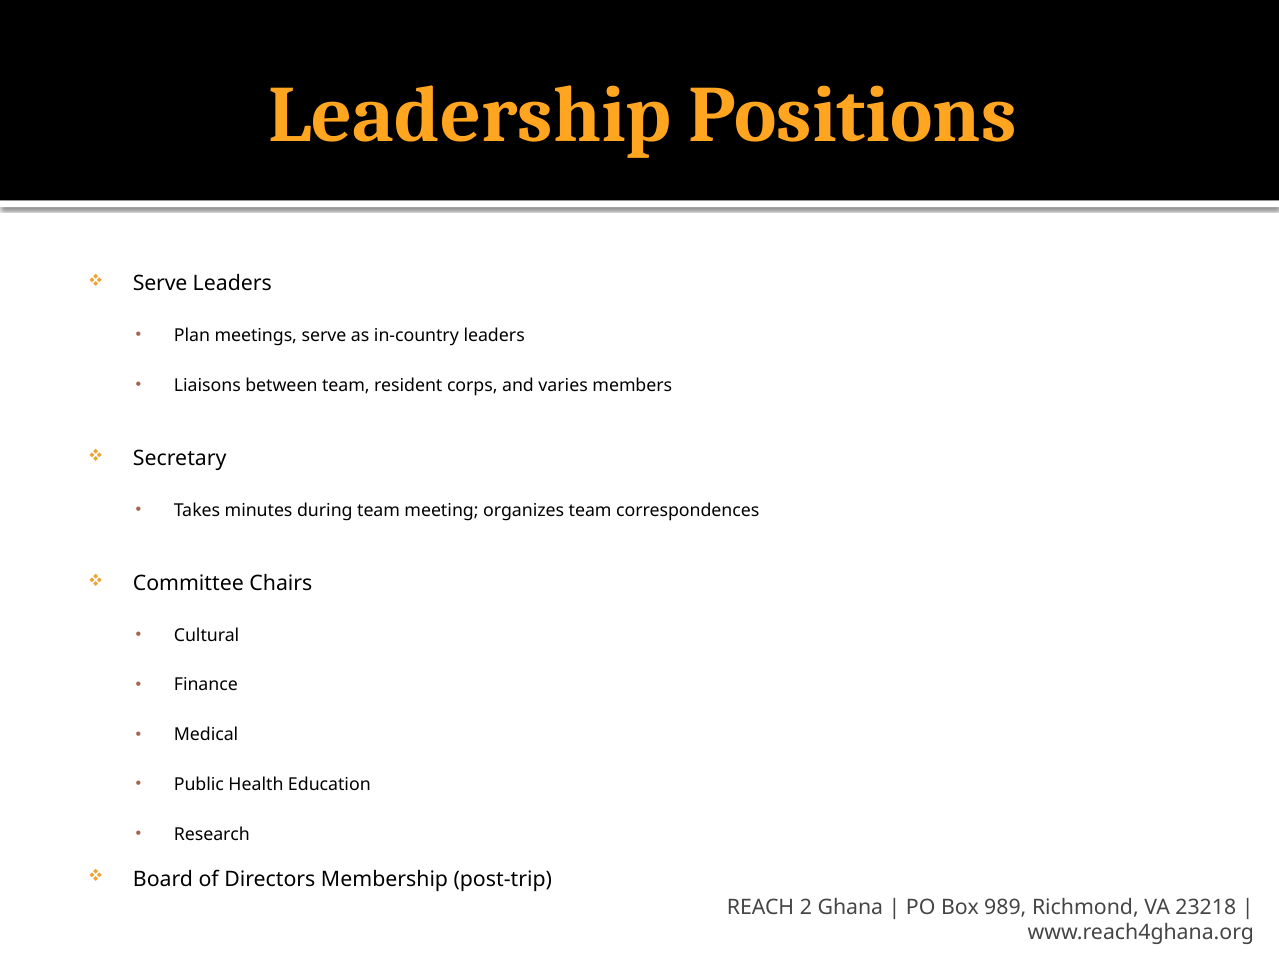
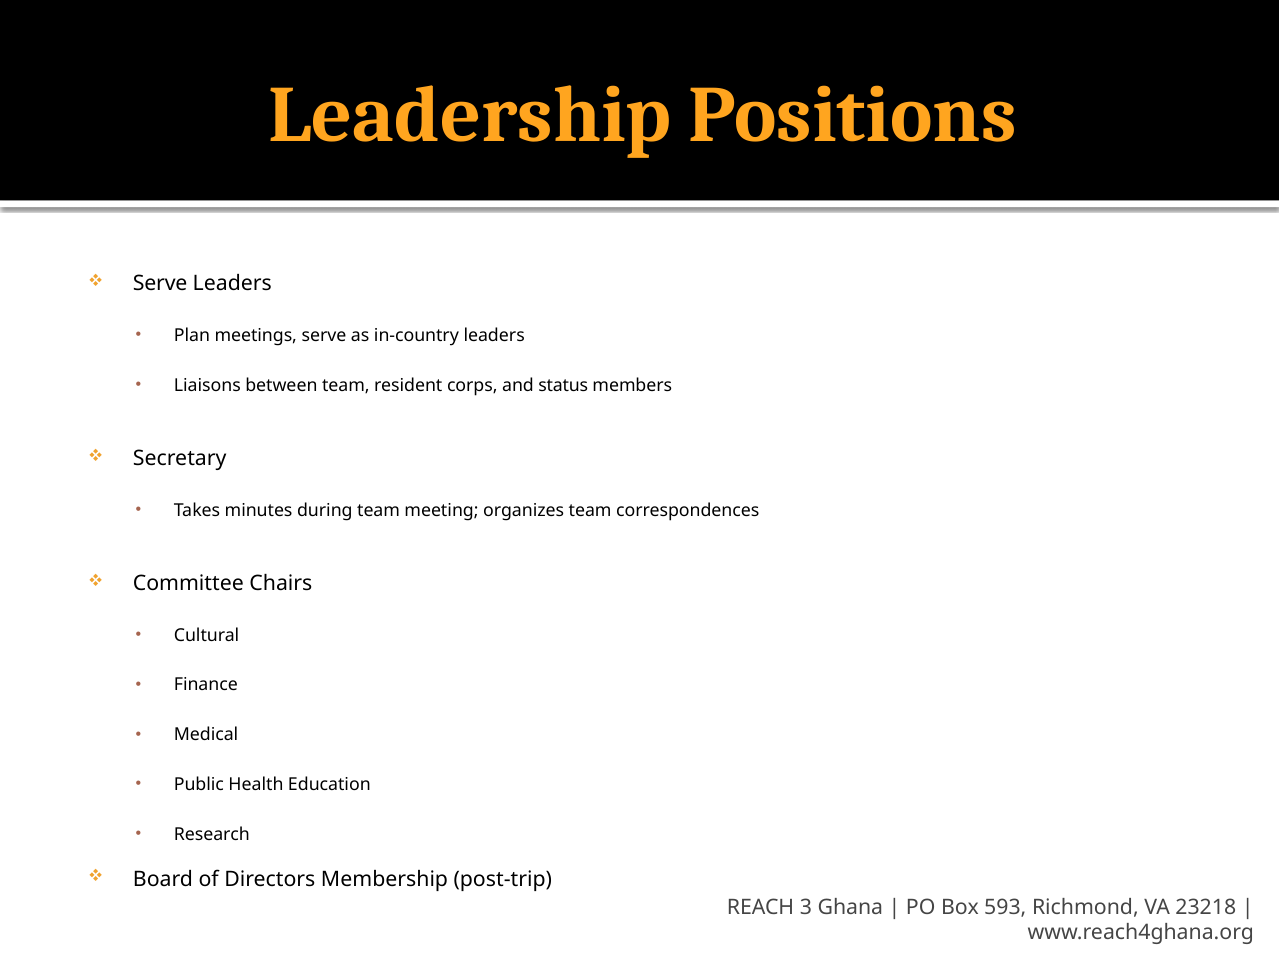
varies: varies -> status (563, 385)
2: 2 -> 3 (806, 907)
989: 989 -> 593 (1005, 907)
